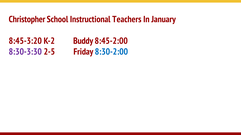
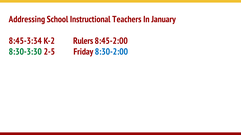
Christopher: Christopher -> Addressing (27, 19)
8:45-3:20: 8:45-3:20 -> 8:45-3:34 (25, 41)
Buddy: Buddy -> Rulers (83, 41)
8:30-3:30 colour: purple -> green (25, 52)
